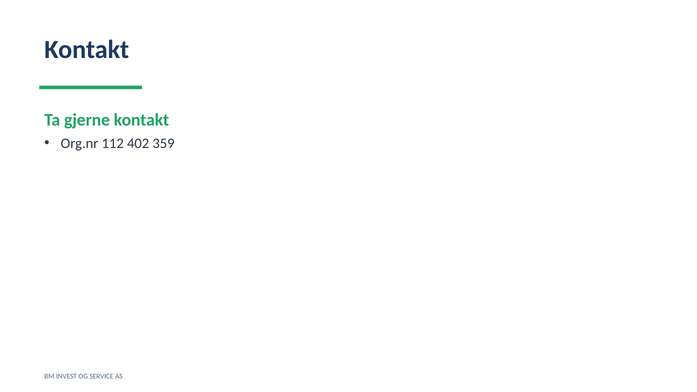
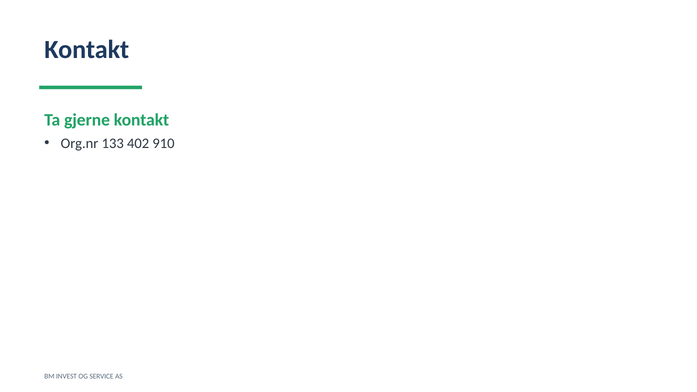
112: 112 -> 133 (113, 143)
359: 359 -> 910 (163, 143)
